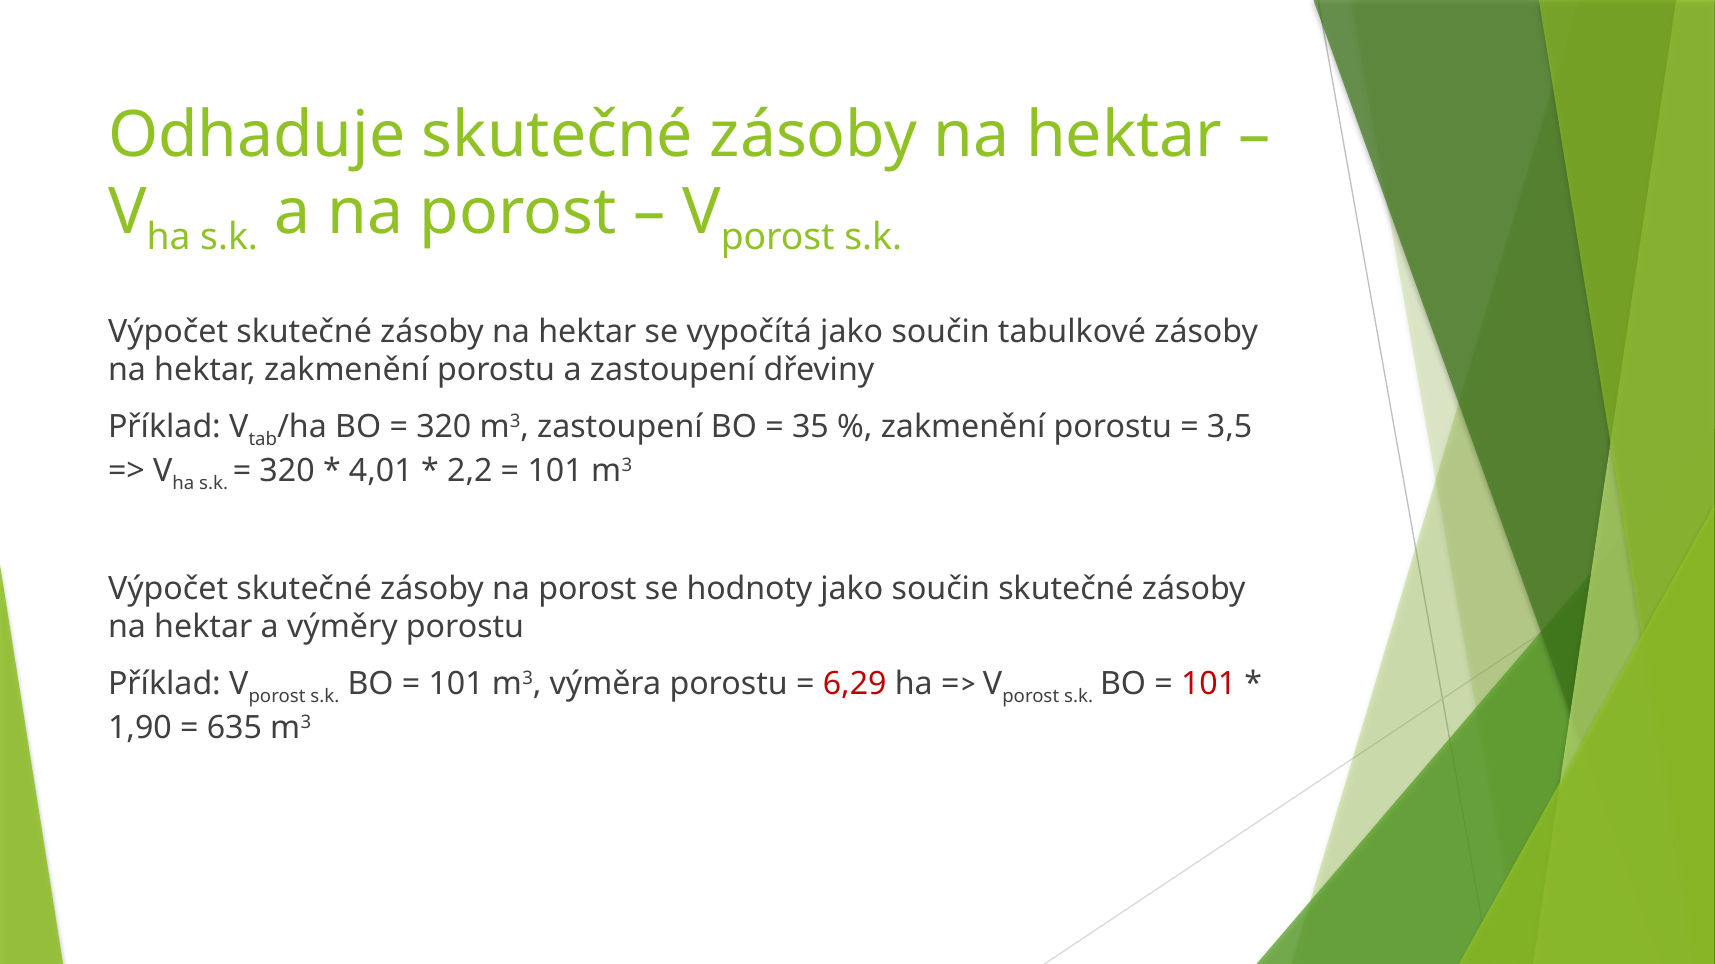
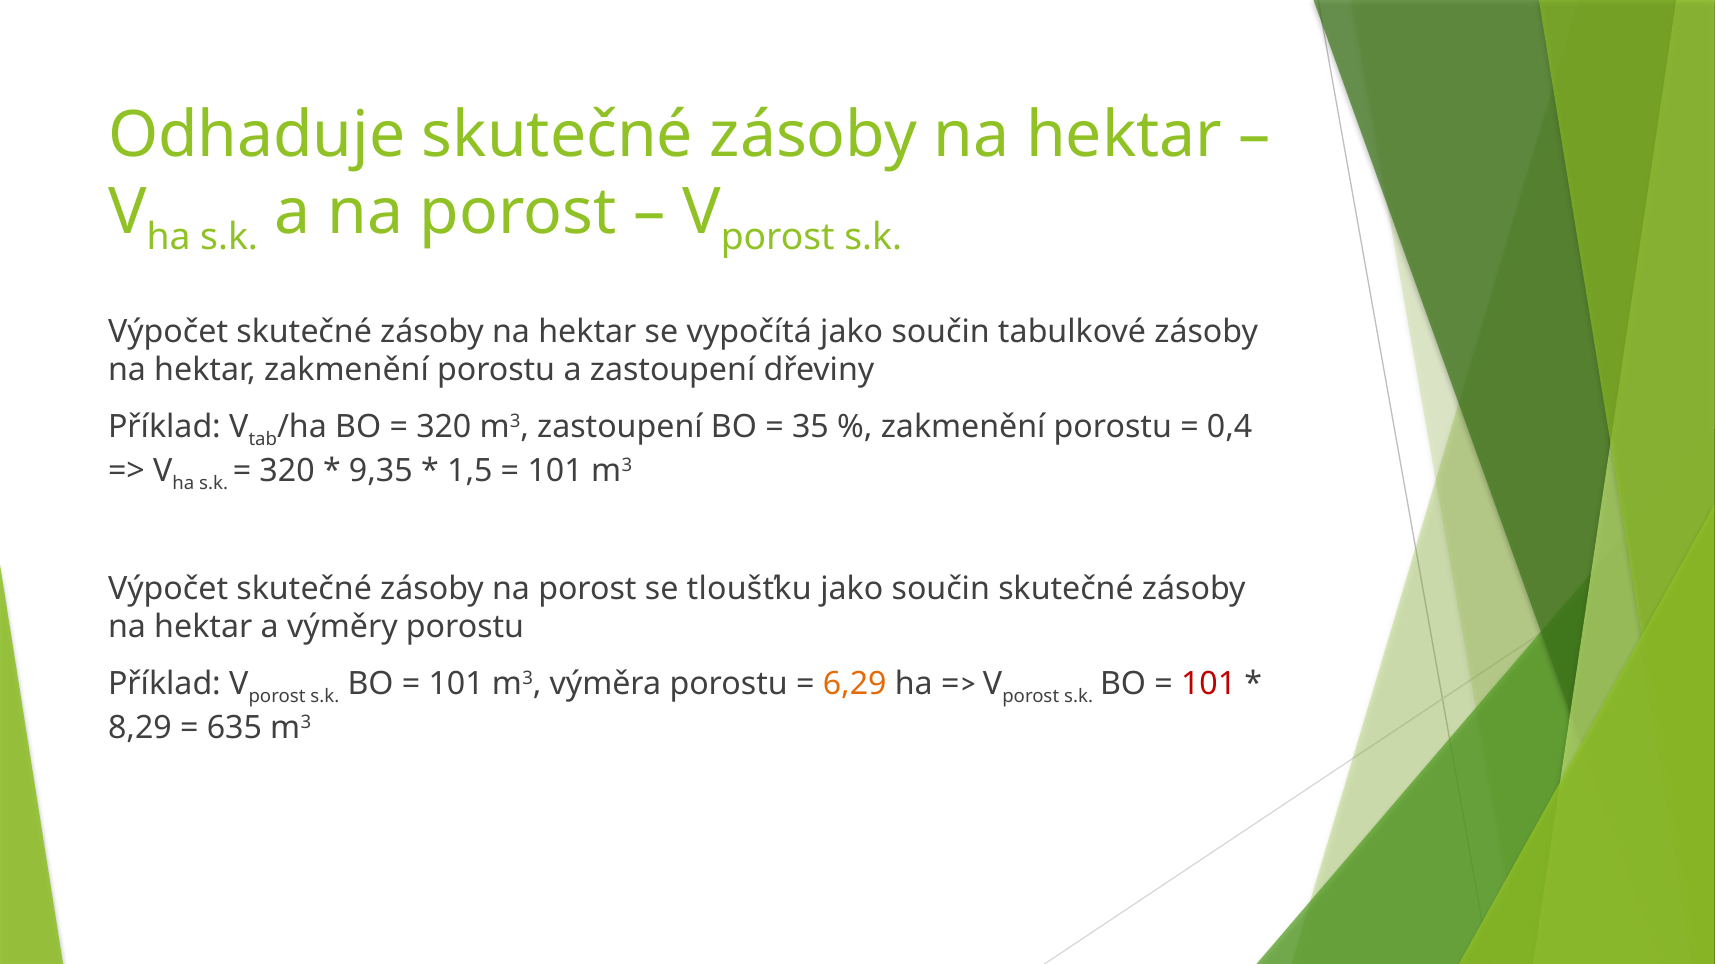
3,5: 3,5 -> 0,4 (1230, 427)
4,01: 4,01 -> 9,35 (381, 471)
2,2: 2,2 -> 1,5 (470, 471)
hodnoty: hodnoty -> tloušťku (749, 589)
6,29 colour: red -> orange (855, 684)
1,90: 1,90 -> 8,29 (140, 728)
